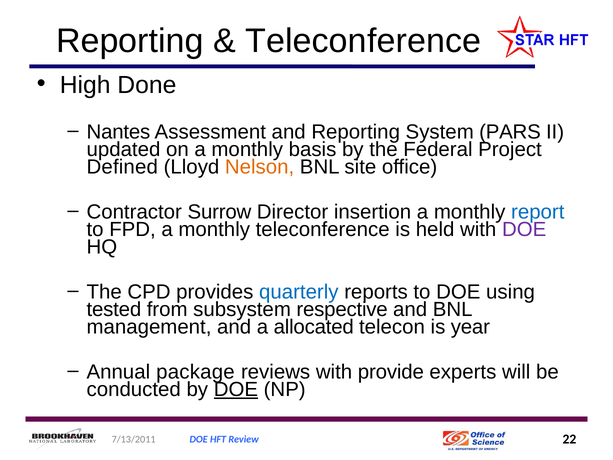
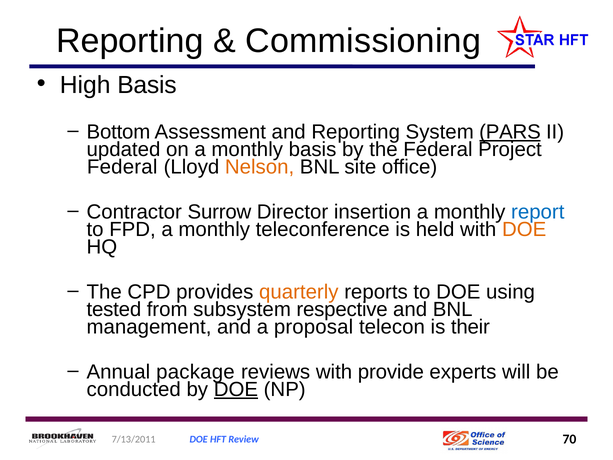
Teleconference: Teleconference -> Commissioning (363, 41)
High Done: Done -> Basis (147, 85)
Nantes: Nantes -> Bottom (118, 132)
PARS underline: none -> present (510, 132)
Defined: Defined -> Federal (122, 167)
DOE colour: purple -> orange (524, 229)
quarterly colour: blue -> orange (299, 292)
allocated: allocated -> proposal (314, 327)
year: year -> their (470, 327)
22: 22 -> 70 (569, 439)
